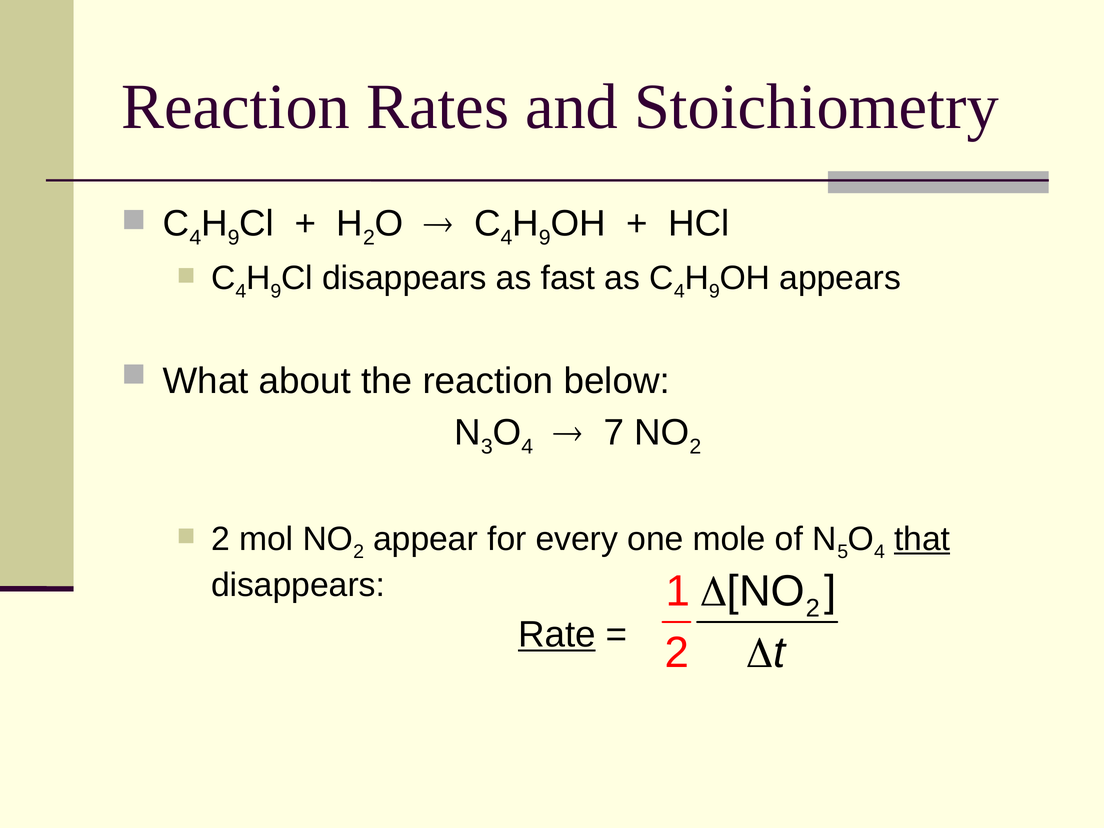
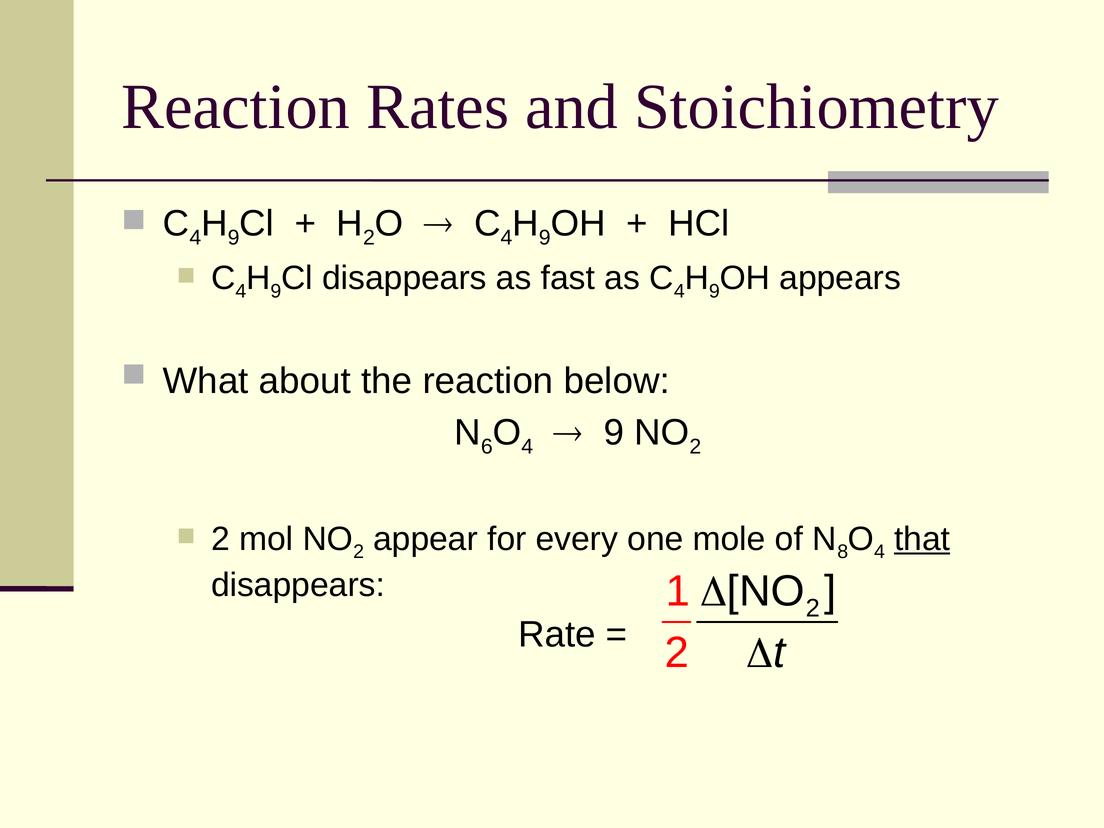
3: 3 -> 6 (487, 447)
7: 7 -> 9 (614, 432)
5: 5 -> 8 (843, 552)
Rate underline: present -> none (557, 635)
